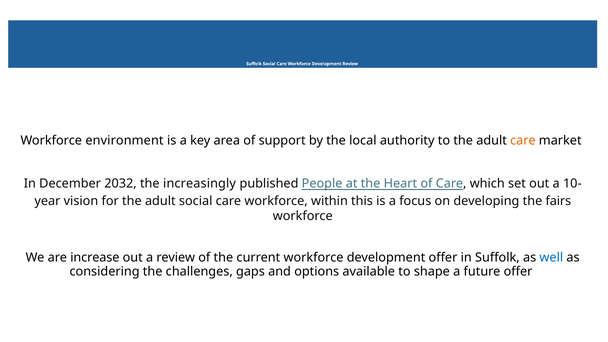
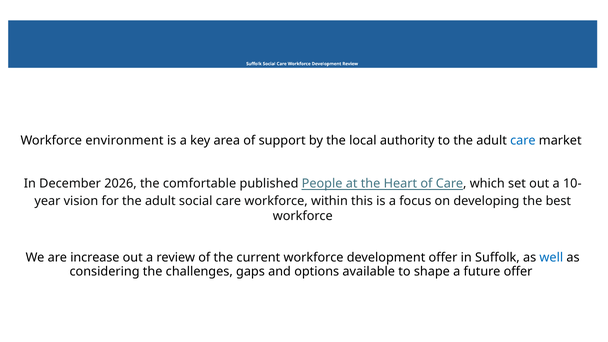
care colour: orange -> blue (523, 141)
2032: 2032 -> 2026 (121, 184)
increasingly: increasingly -> comfortable (200, 184)
fairs: fairs -> best (558, 201)
